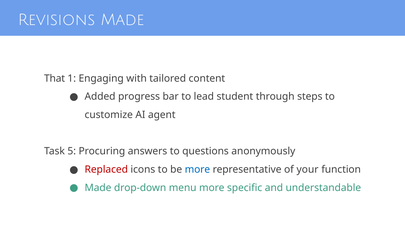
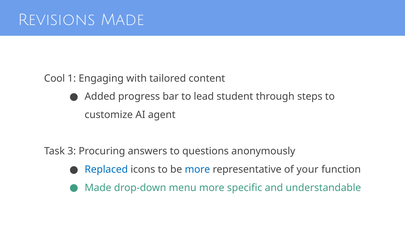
That: That -> Cool (55, 78)
5: 5 -> 3 (72, 151)
Replaced colour: red -> blue (106, 169)
